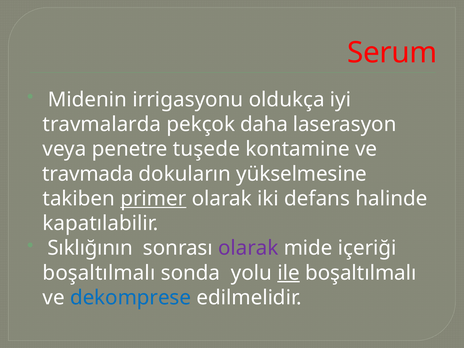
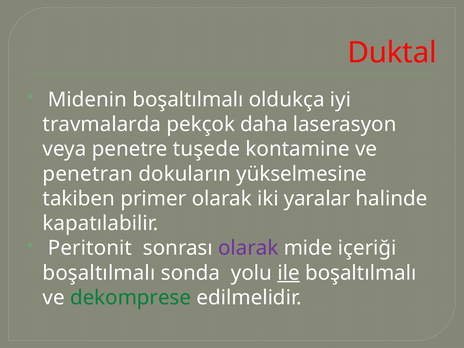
Serum: Serum -> Duktal (392, 53)
Midenin irrigasyonu: irrigasyonu -> boşaltılmalı (188, 100)
travmada: travmada -> penetran (88, 174)
primer underline: present -> none (153, 199)
defans: defans -> yaralar (317, 199)
Sıklığının: Sıklığının -> Peritonit (90, 248)
dekomprese colour: blue -> green (131, 298)
